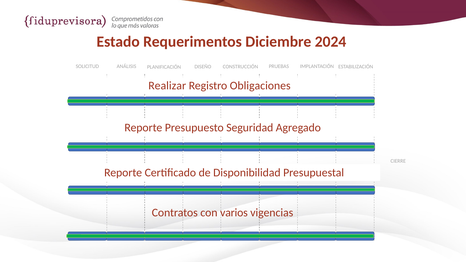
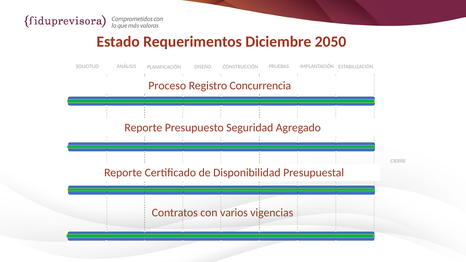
2024: 2024 -> 2050 (331, 42)
Realizar: Realizar -> Proceso (167, 86)
Obligaciones: Obligaciones -> Concurrencia (260, 86)
